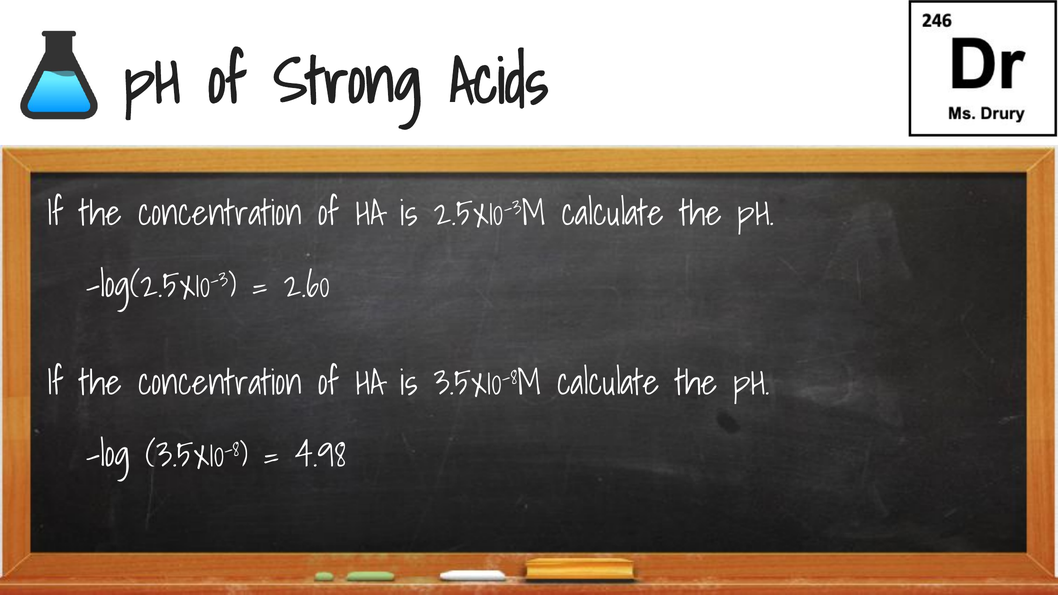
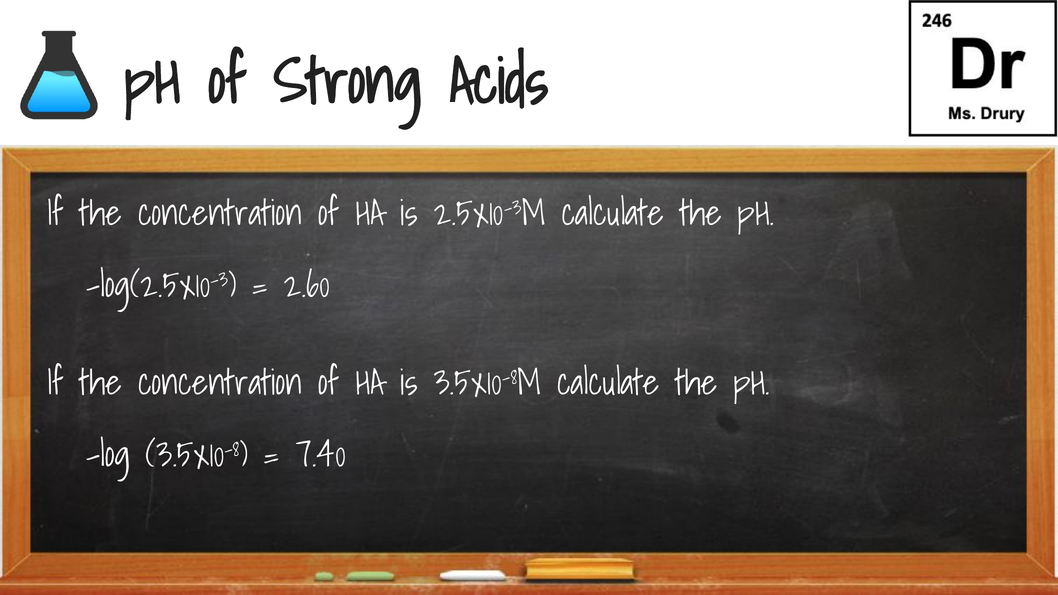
4.98: 4.98 -> 7.40 (321, 455)
